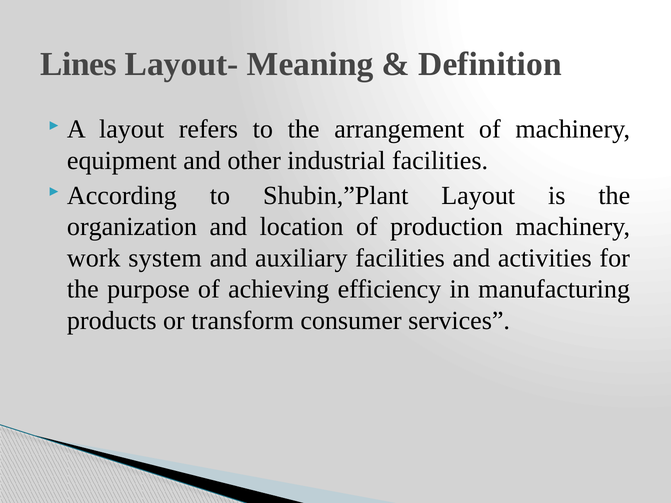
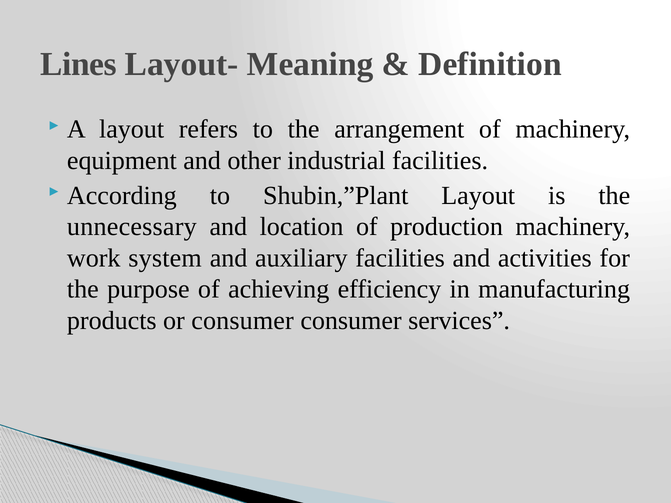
organization: organization -> unnecessary (132, 227)
or transform: transform -> consumer (243, 321)
